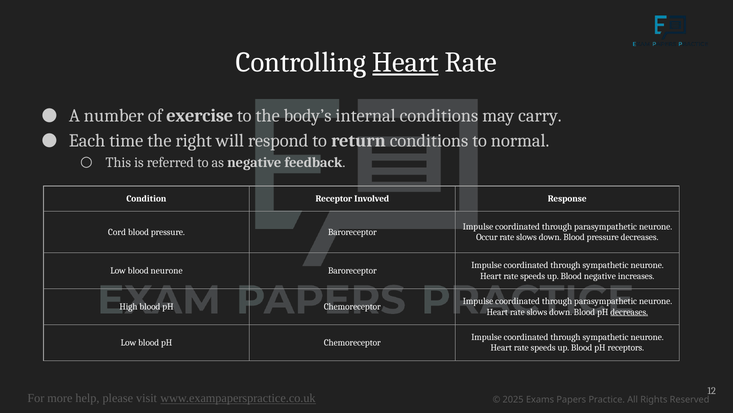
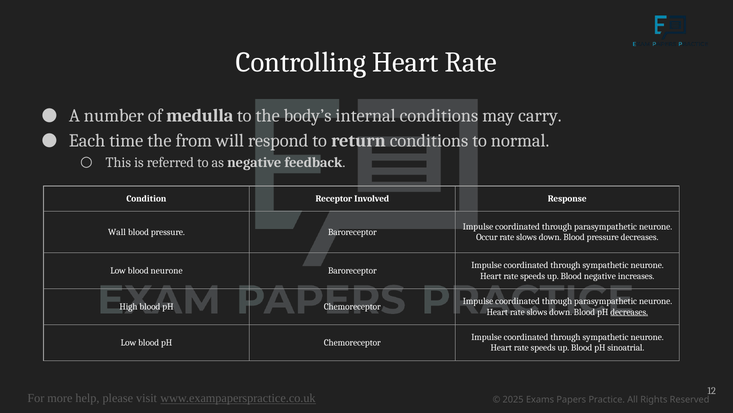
Heart underline: present -> none (406, 62)
exercise: exercise -> medulla (200, 115)
right: right -> from (194, 141)
Cord: Cord -> Wall (117, 232)
receptors: receptors -> sinoatrial (626, 347)
